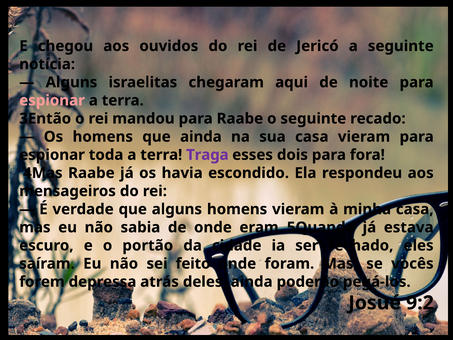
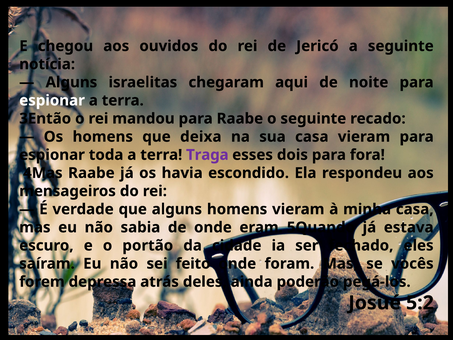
espionar colour: pink -> white (52, 100)
que ainda: ainda -> deixa (201, 137)
9:2: 9:2 -> 5:2 (420, 303)
